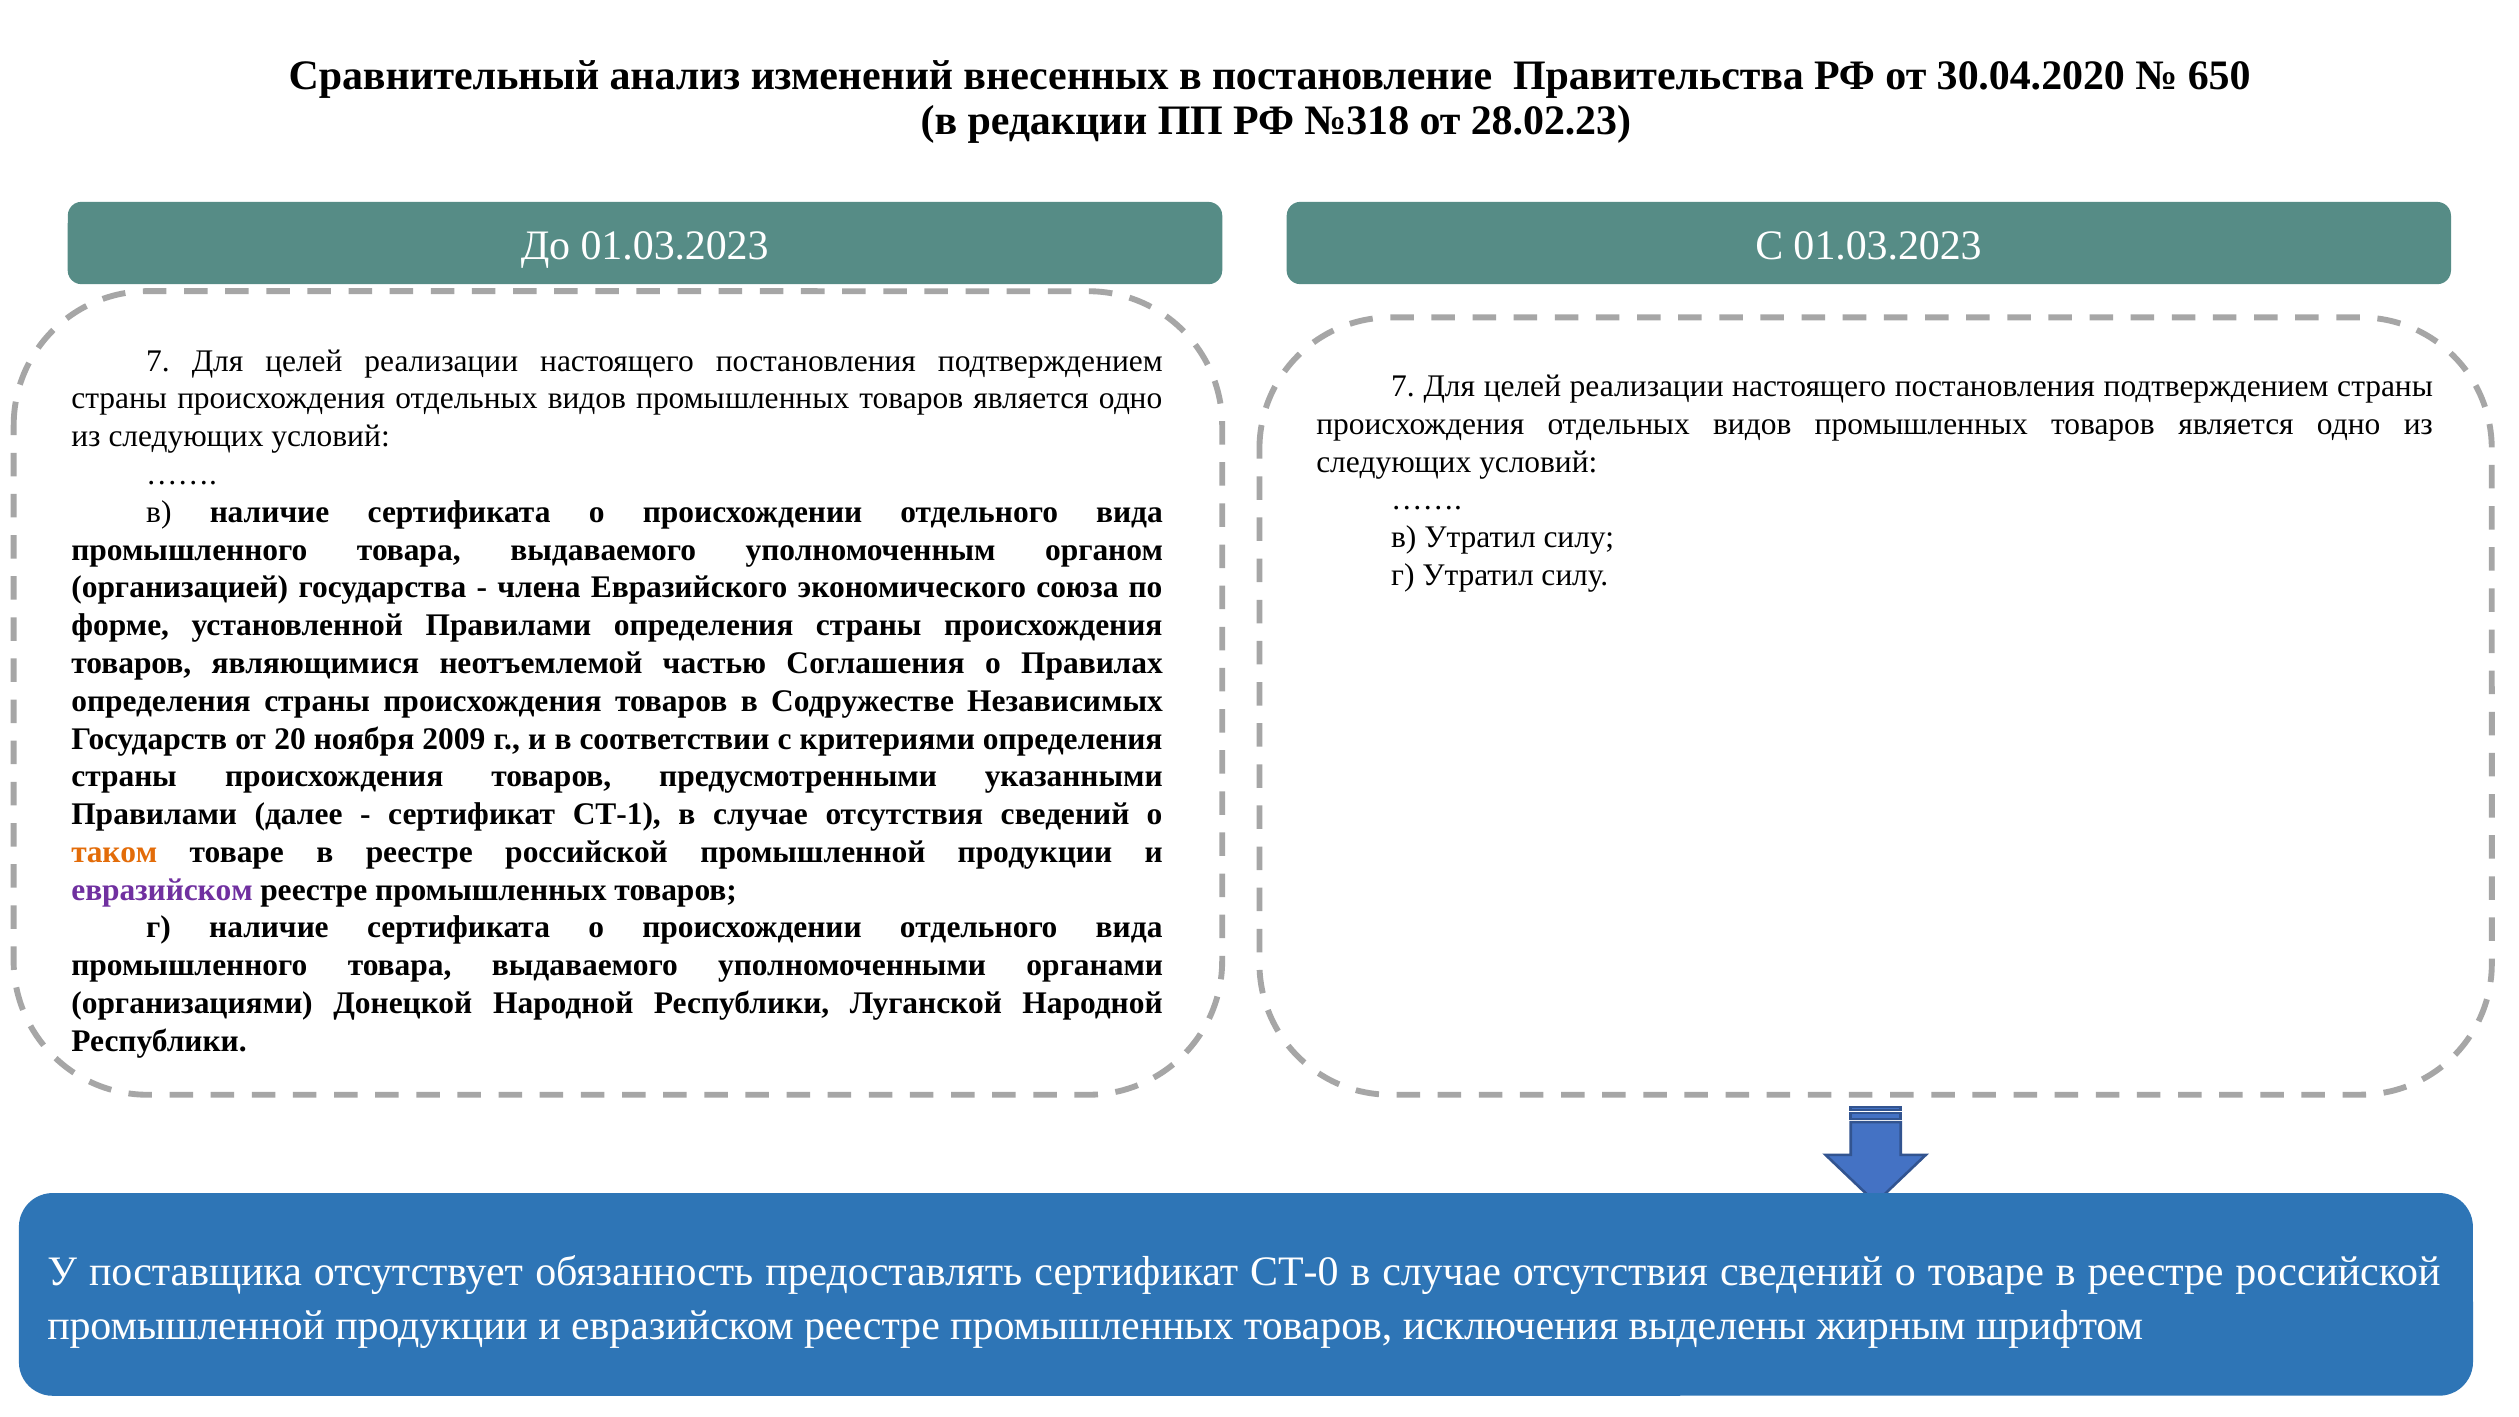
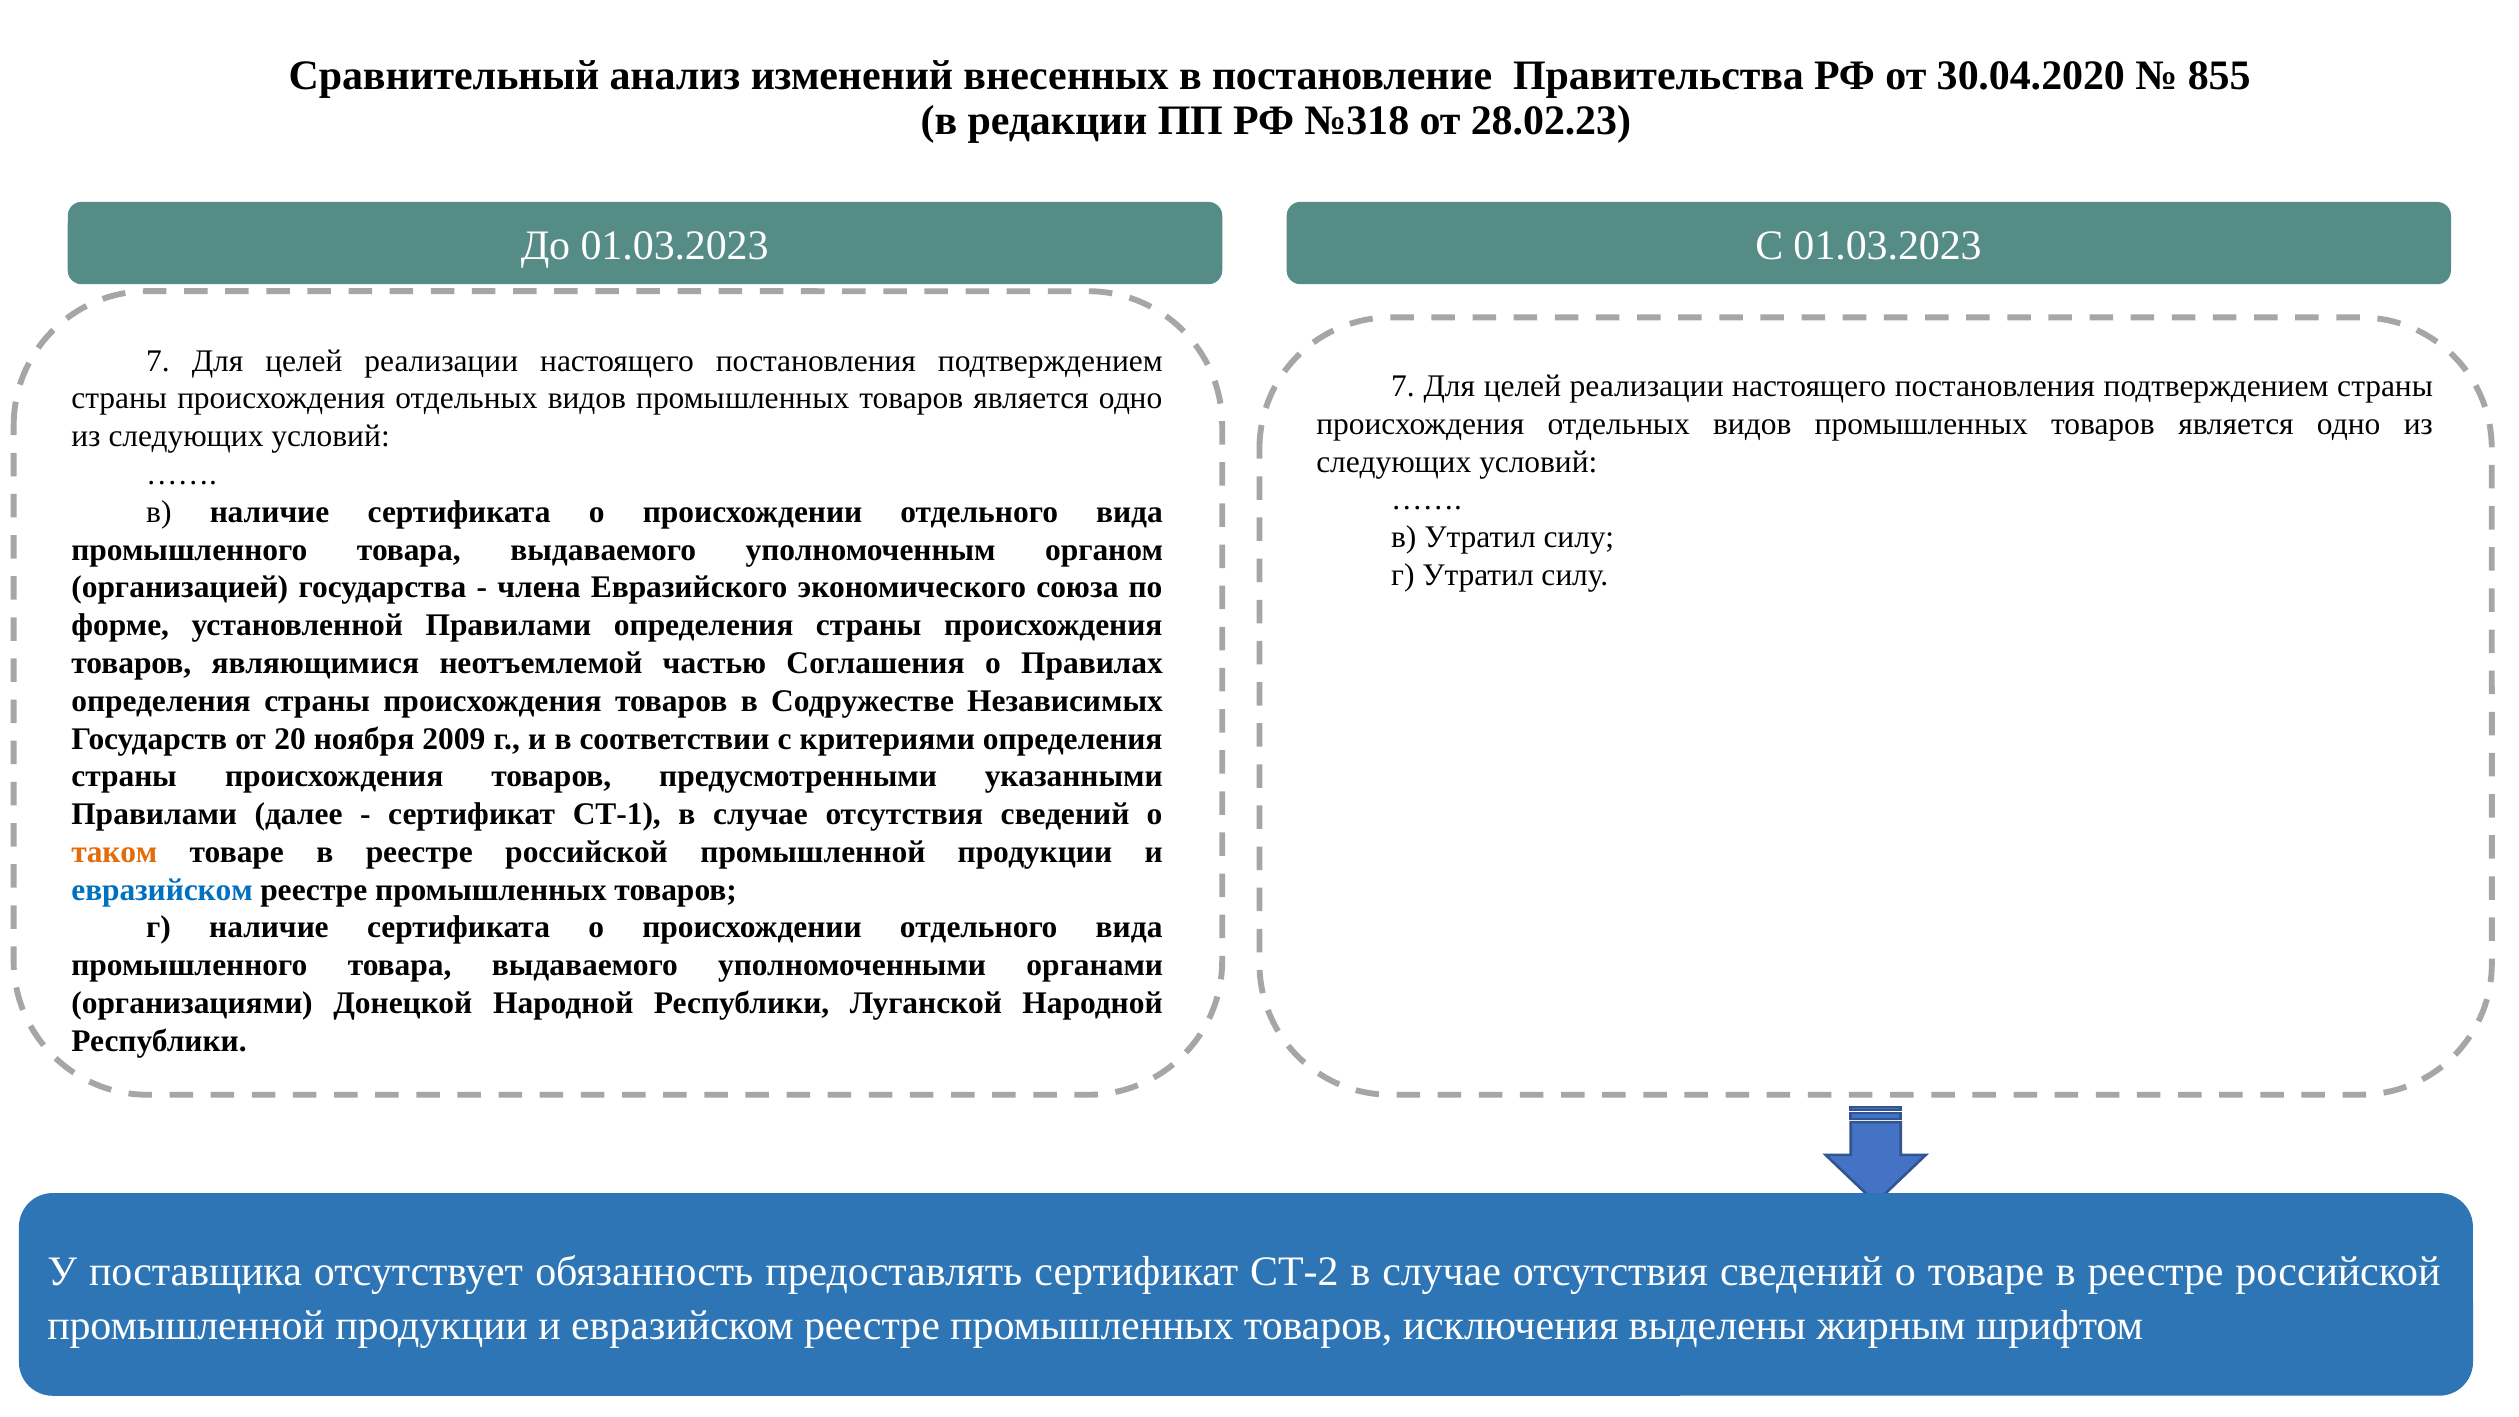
650: 650 -> 855 (2219, 75)
евразийском colour: purple -> blue (162, 890)
СТ-0: СТ-0 -> СТ-2 (1294, 1272)
